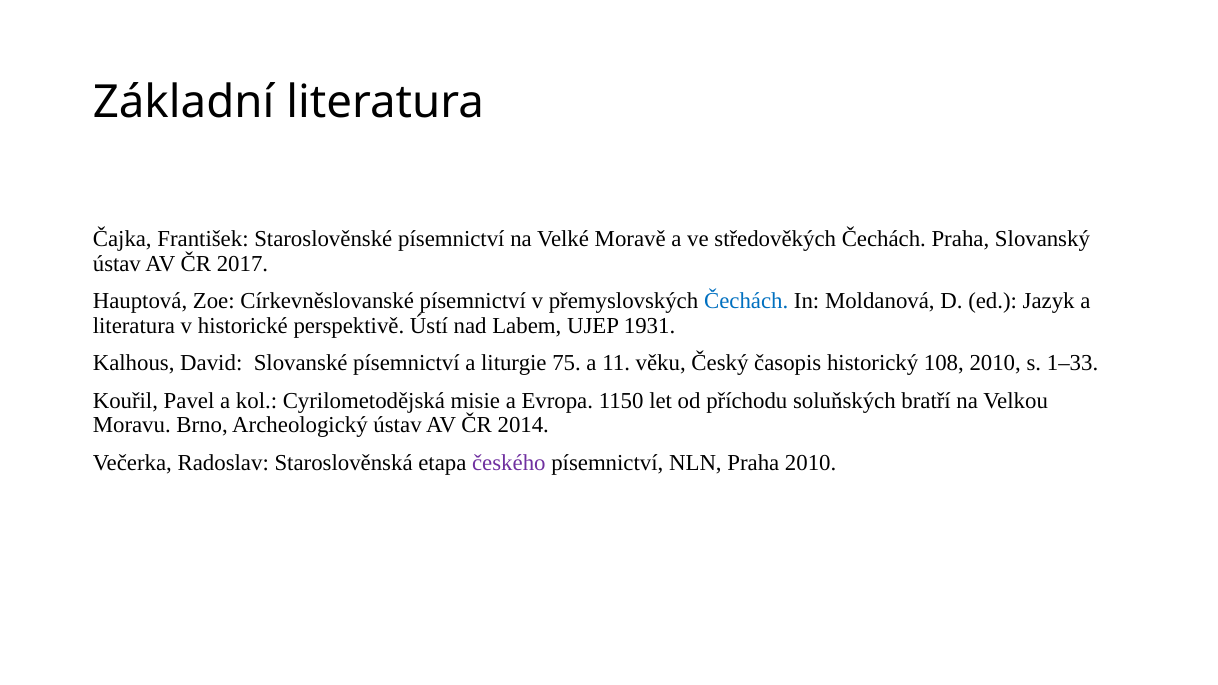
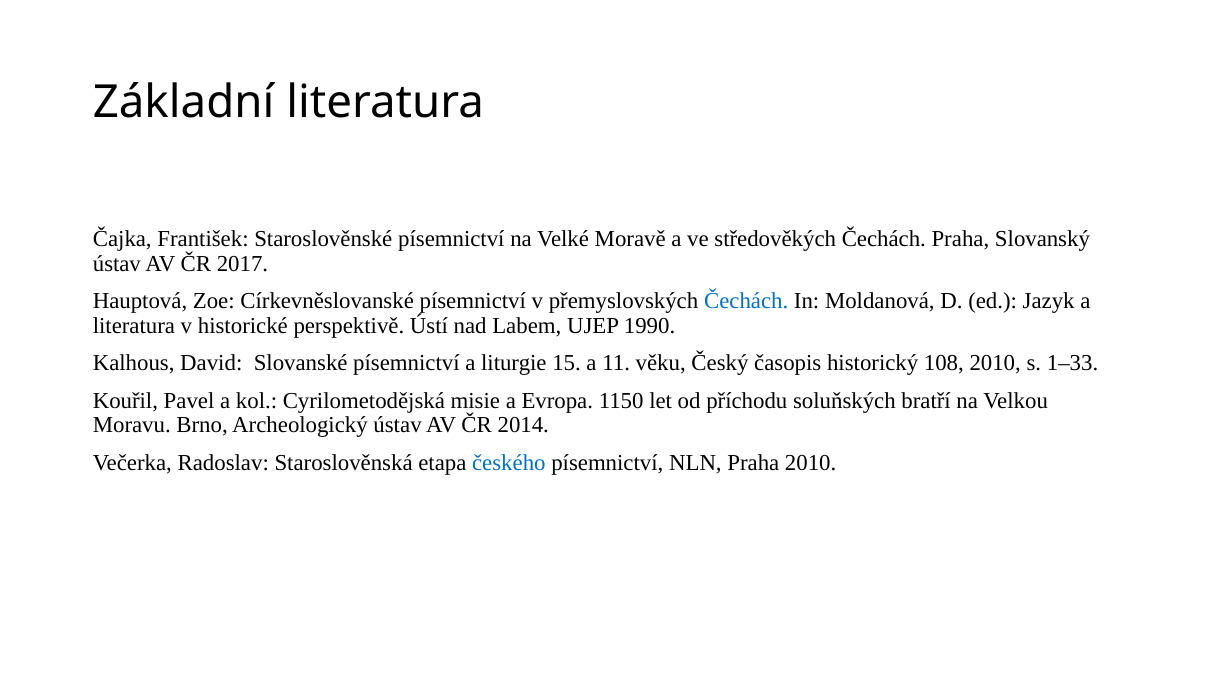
1931: 1931 -> 1990 (650, 326)
75: 75 -> 15 (567, 363)
českého colour: purple -> blue (509, 463)
